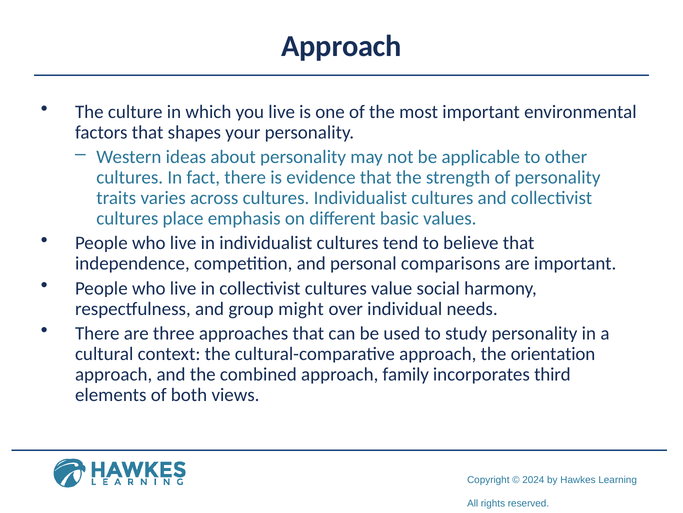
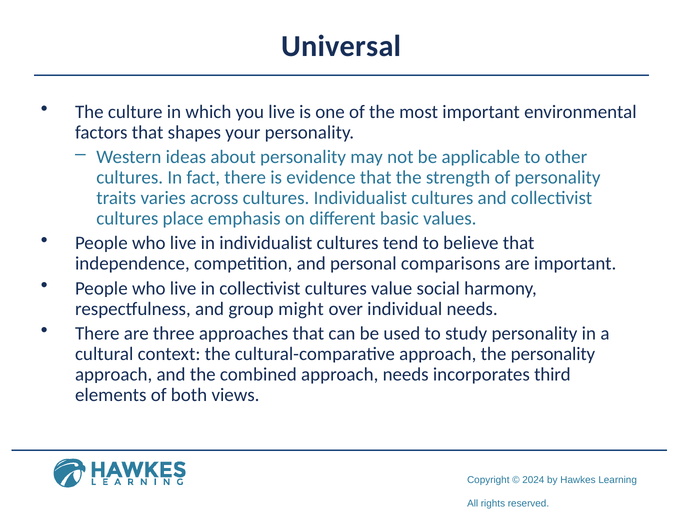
Approach: Approach -> Universal (341, 46)
orientation: orientation -> personality (553, 353)
approach family: family -> needs (406, 374)
